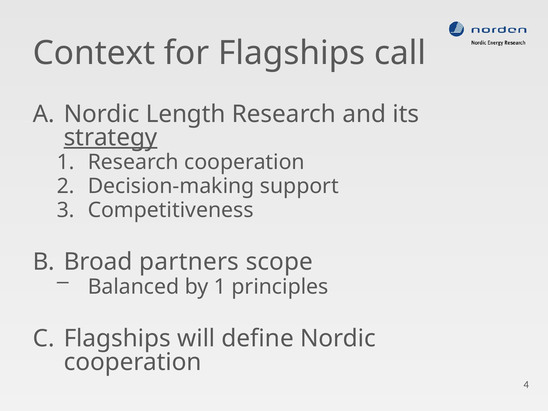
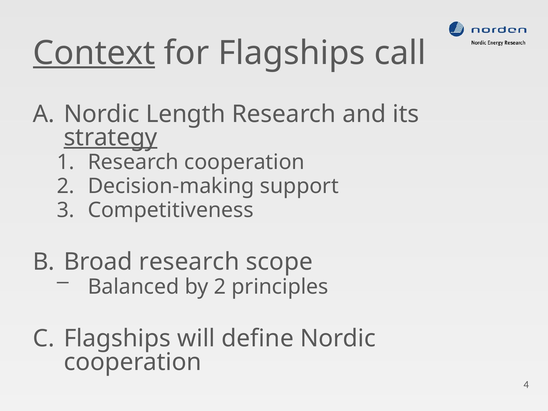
Context underline: none -> present (94, 53)
Broad partners: partners -> research (189, 262)
by 1: 1 -> 2 (220, 287)
